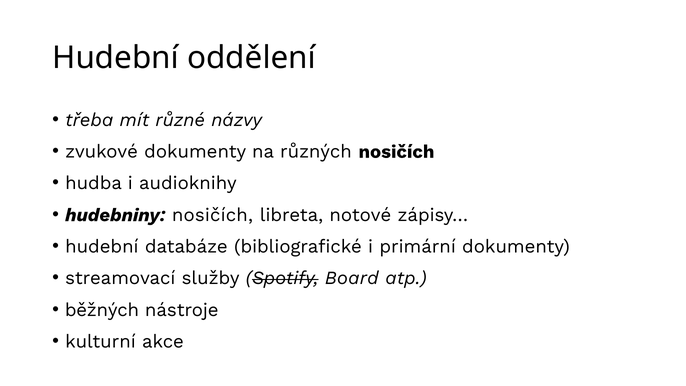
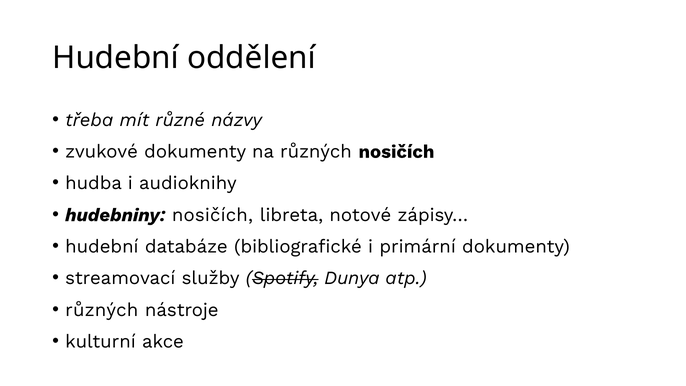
Board: Board -> Dunya (352, 278)
běžných: běžných -> různých (102, 310)
